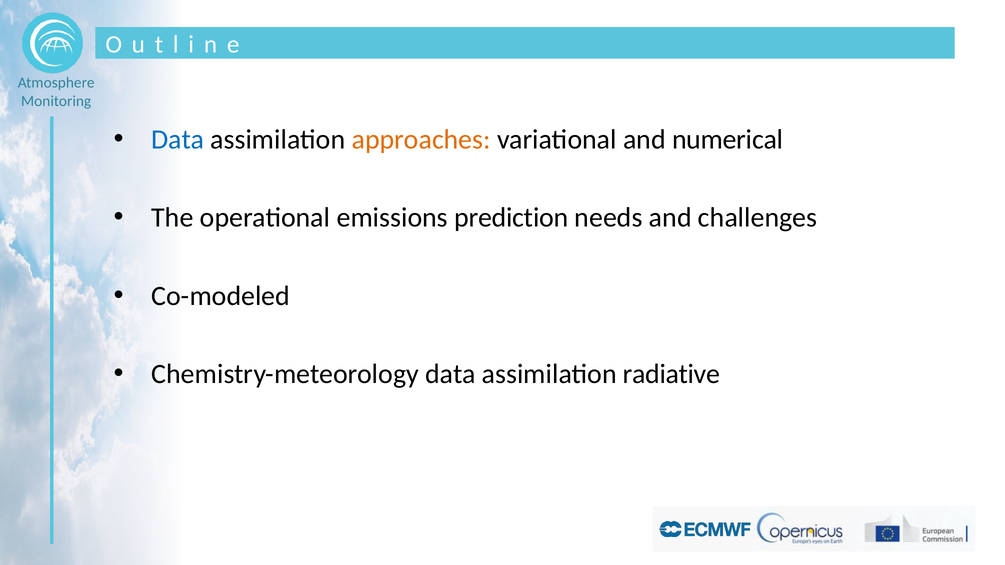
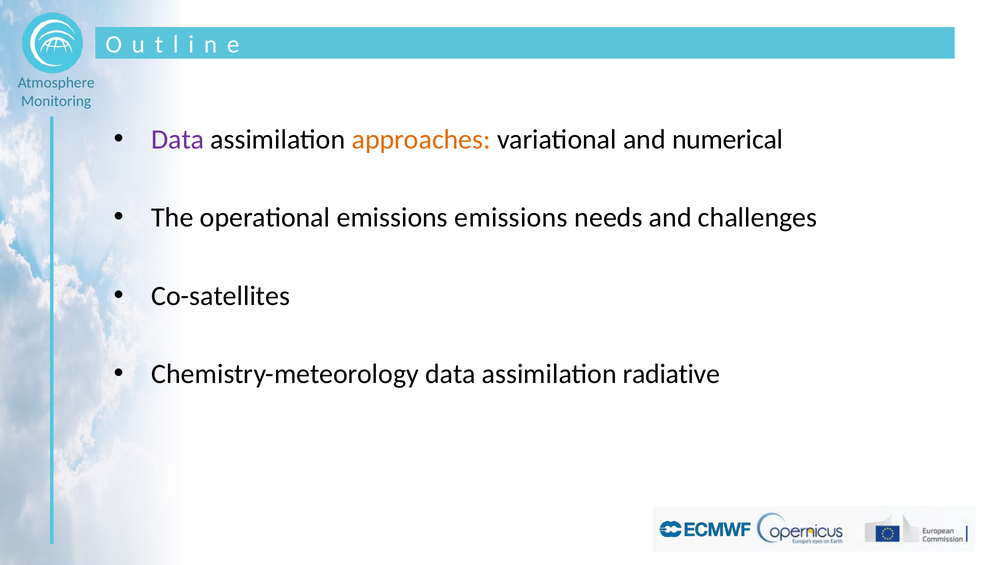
Data colour: blue -> purple (178, 140)
emissions prediction: prediction -> emissions (511, 218)
Co-modeled: Co-modeled -> Co-satellites (221, 296)
